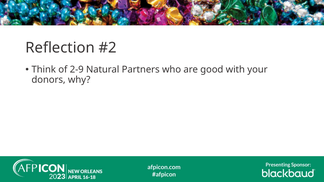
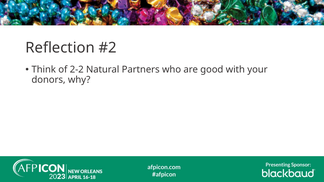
2-9: 2-9 -> 2-2 (77, 70)
